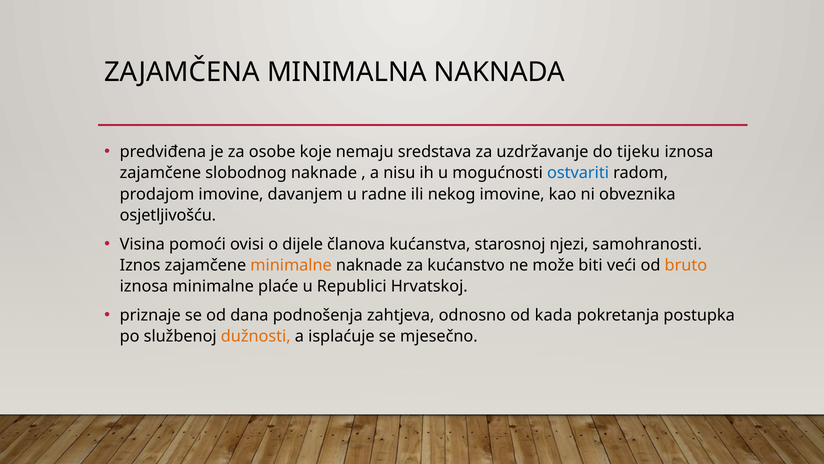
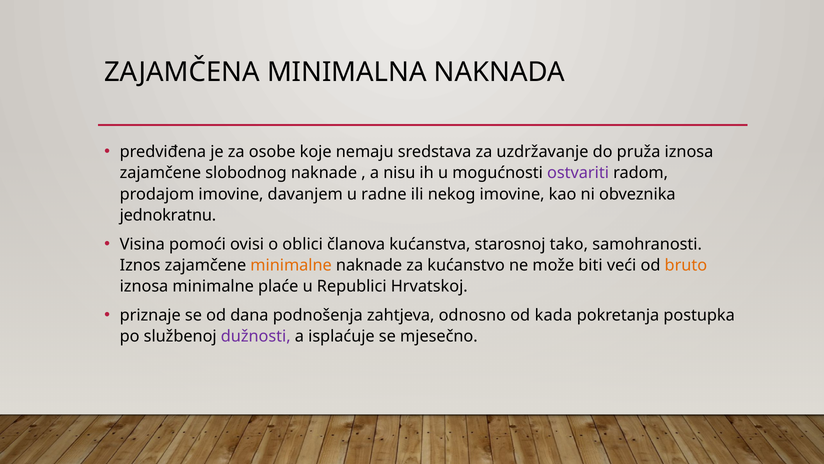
tijeku: tijeku -> pruža (639, 152)
ostvariti colour: blue -> purple (578, 173)
osjetljivošću: osjetljivošću -> jednokratnu (168, 215)
dijele: dijele -> oblici (303, 244)
njezi: njezi -> tako (569, 244)
dužnosti colour: orange -> purple (256, 336)
